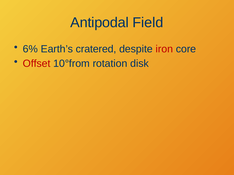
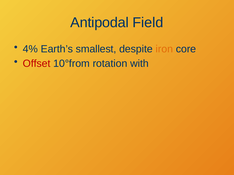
6%: 6% -> 4% (30, 49)
cratered: cratered -> smallest (96, 49)
iron colour: red -> orange (164, 49)
disk: disk -> with (140, 64)
